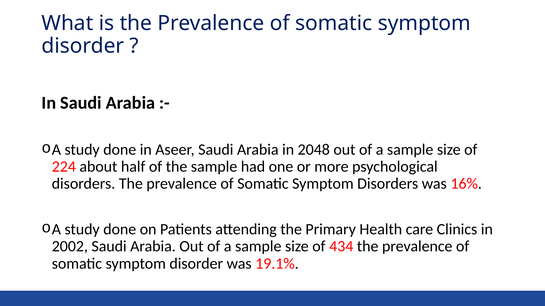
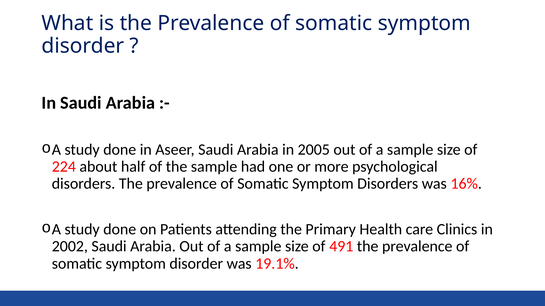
2048: 2048 -> 2005 (314, 150)
434: 434 -> 491 (341, 247)
